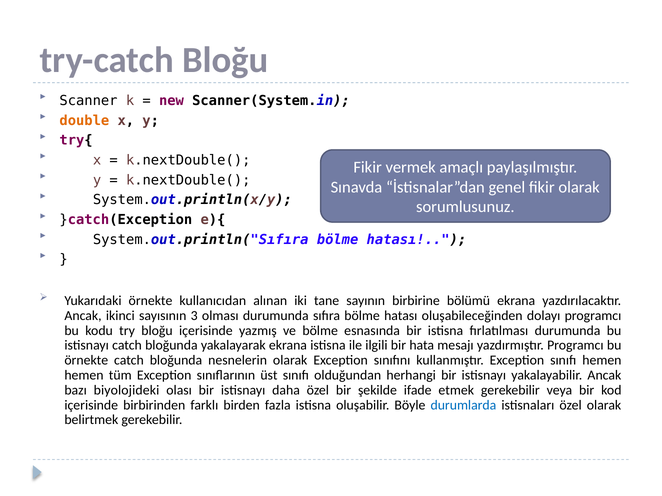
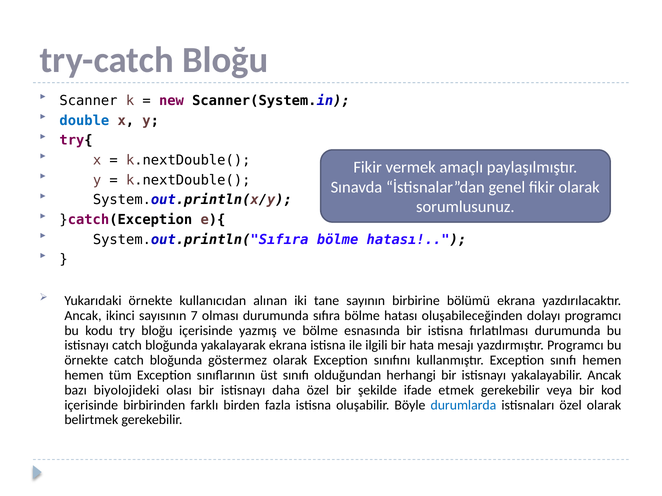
double colour: orange -> blue (84, 121)
3: 3 -> 7 (194, 316)
nesnelerin: nesnelerin -> göstermez (238, 361)
